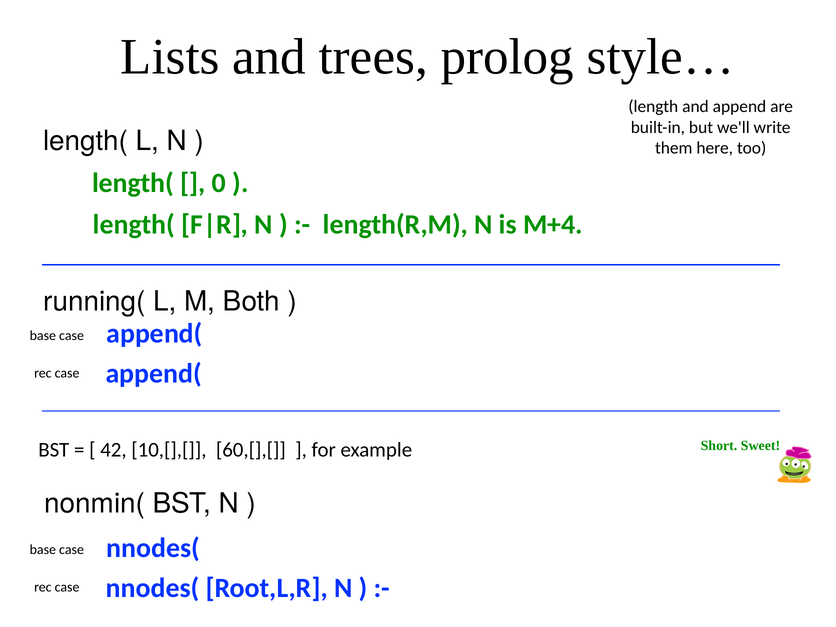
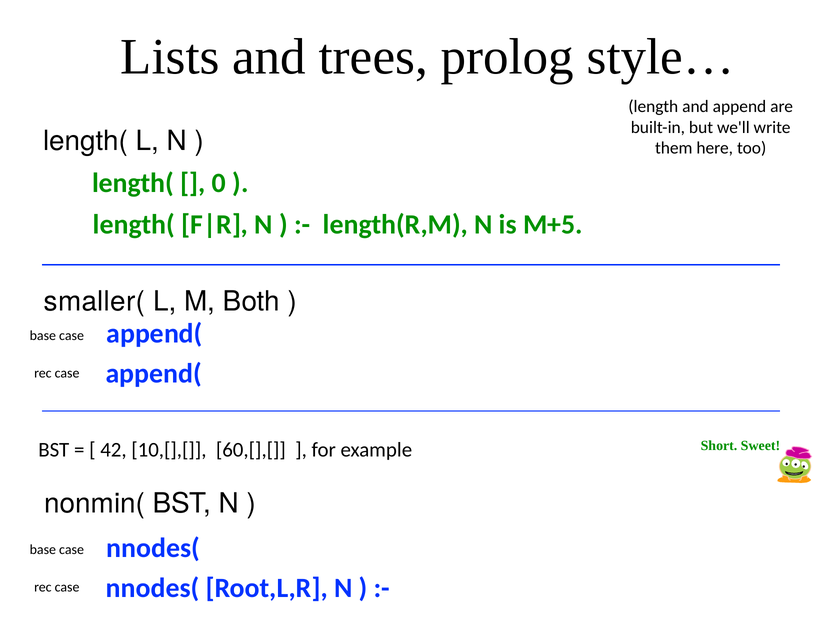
M+4: M+4 -> M+5 (553, 224)
running(: running( -> smaller( (94, 301)
